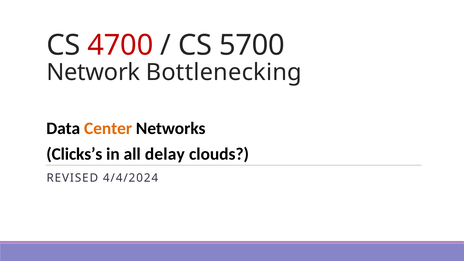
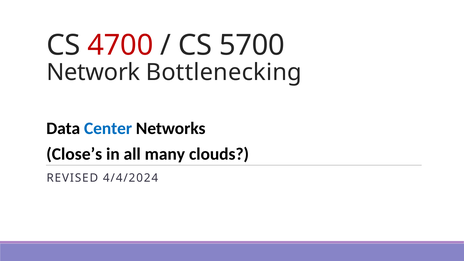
Center colour: orange -> blue (108, 129)
Clicks’s: Clicks’s -> Close’s (74, 154)
delay: delay -> many (165, 154)
